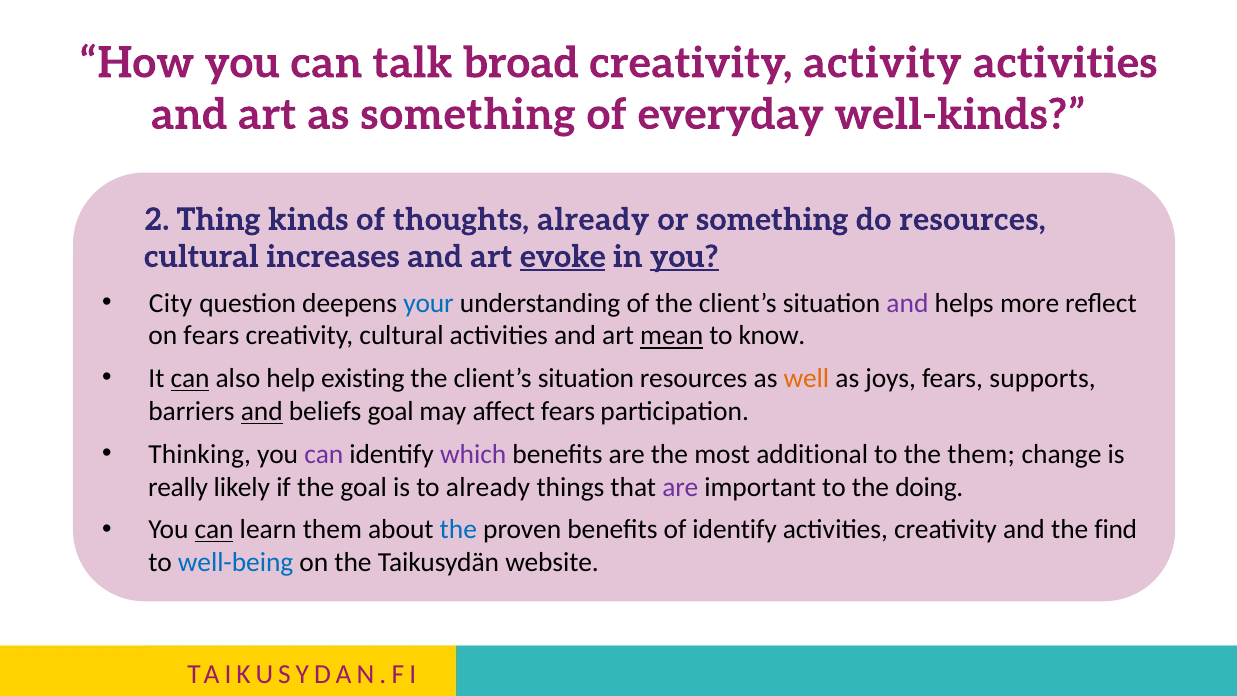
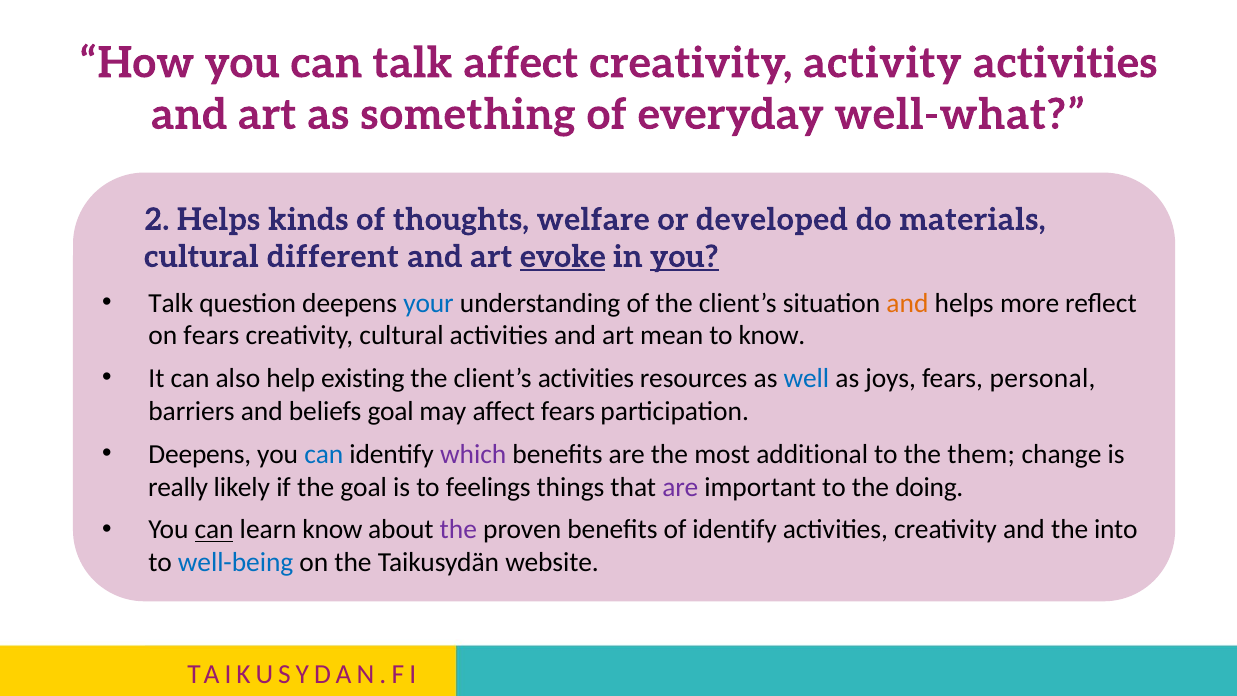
talk broad: broad -> affect (521, 63)
well-kinds: well-kinds -> well-what (960, 115)
2 Thing: Thing -> Helps (219, 220)
thoughts already: already -> welfare (593, 220)
or something: something -> developed (772, 220)
do resources: resources -> materials (972, 220)
increases: increases -> different (333, 257)
City: City -> Talk (171, 303)
and colour: purple -> orange (907, 303)
mean underline: present -> none (672, 336)
can underline: present -> none (190, 378)
situation: situation -> activities (586, 378)
well colour: orange -> blue (806, 378)
supports: supports -> personal (1043, 378)
and underline: present -> none (262, 411)
Thinking: Thinking -> Deepens (200, 454)
can colour: purple -> blue (324, 454)
to already: already -> feelings (488, 487)
learn them: them -> know (333, 530)
the colour: blue -> purple (458, 530)
find: find -> into (1116, 530)
